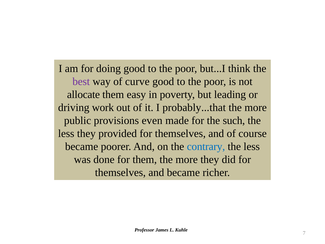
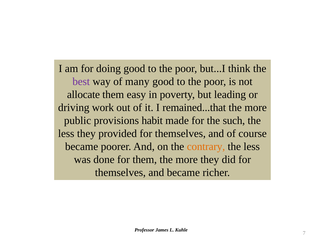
curve: curve -> many (137, 81)
probably...that: probably...that -> remained...that (194, 107)
even: even -> habit (152, 120)
contrary colour: blue -> orange (206, 146)
